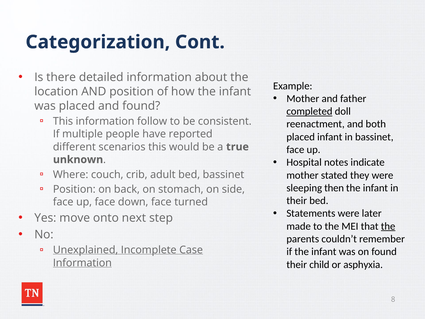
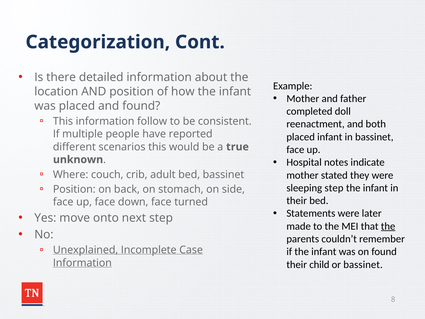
completed underline: present -> none (309, 111)
sleeping then: then -> step (334, 188)
or asphyxia: asphyxia -> bassinet (363, 264)
